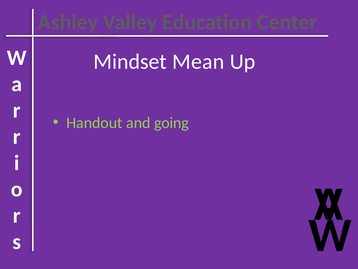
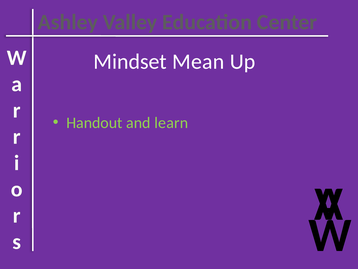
going: going -> learn (171, 123)
